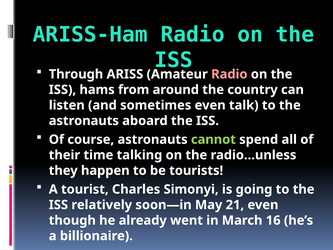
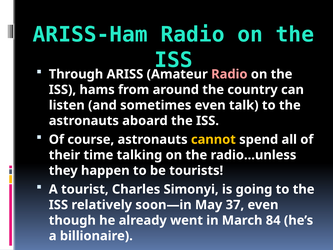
cannot colour: light green -> yellow (213, 139)
21: 21 -> 37 (235, 205)
16: 16 -> 84 (273, 220)
